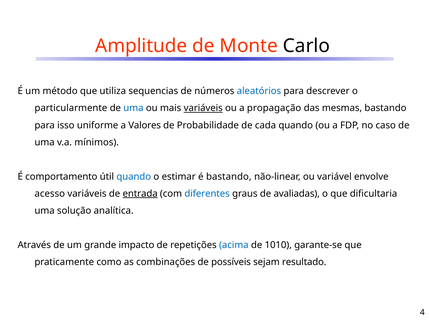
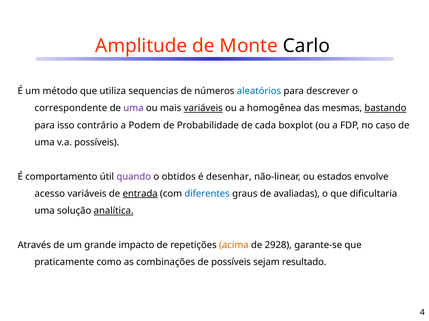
particularmente: particularmente -> correspondente (71, 108)
uma colour: blue -> purple (133, 108)
propagação: propagação -> homogênea (274, 108)
bastando underline: none -> present (385, 108)
uniforme: uniforme -> contrário (98, 126)
Valores: Valores -> Podem (145, 126)
cada quando: quando -> boxplot (296, 126)
v.a mínimos: mínimos -> possíveis (97, 143)
quando colour: blue -> purple (134, 177)
estimar: estimar -> obtidos (179, 177)
é bastando: bastando -> desenhar (229, 177)
variável: variável -> estados (334, 177)
analítica underline: none -> present (114, 211)
acima colour: blue -> orange (234, 246)
1010: 1010 -> 2928 (278, 246)
